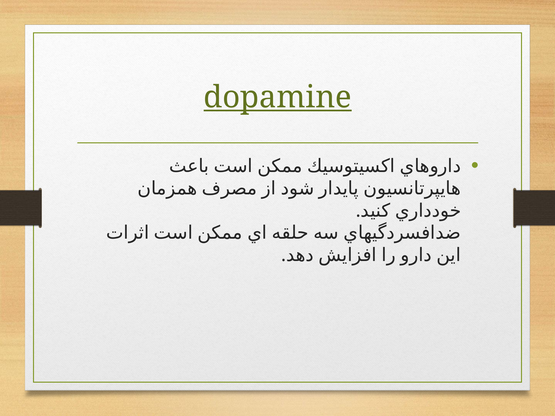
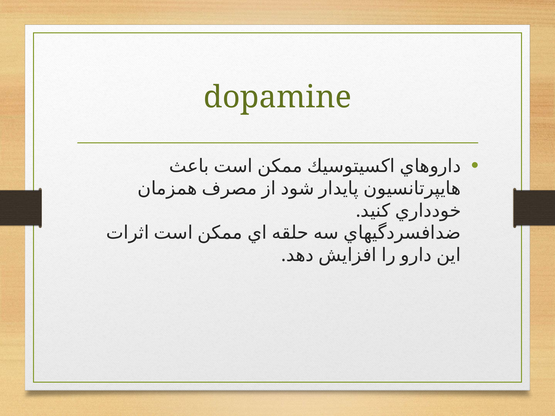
dopamine underline: present -> none (278, 97)
